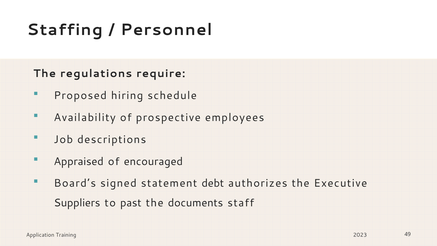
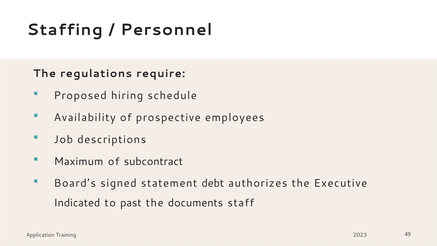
Appraised: Appraised -> Maximum (79, 161)
encouraged: encouraged -> subcontract (153, 161)
Suppliers: Suppliers -> Indicated (77, 203)
